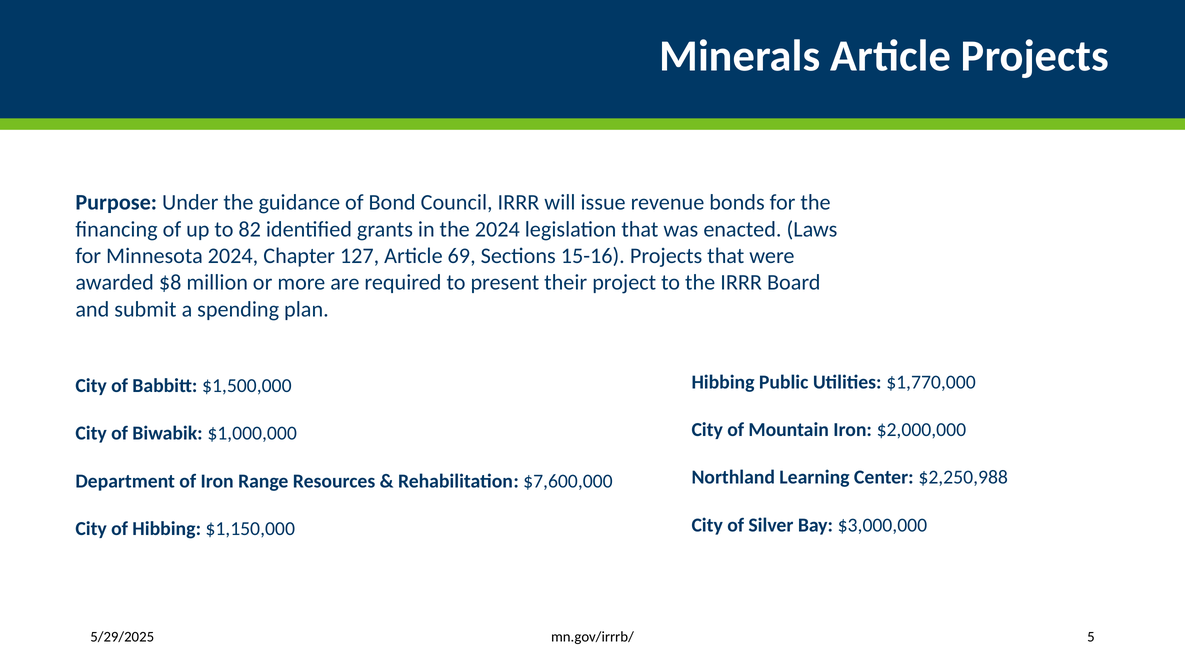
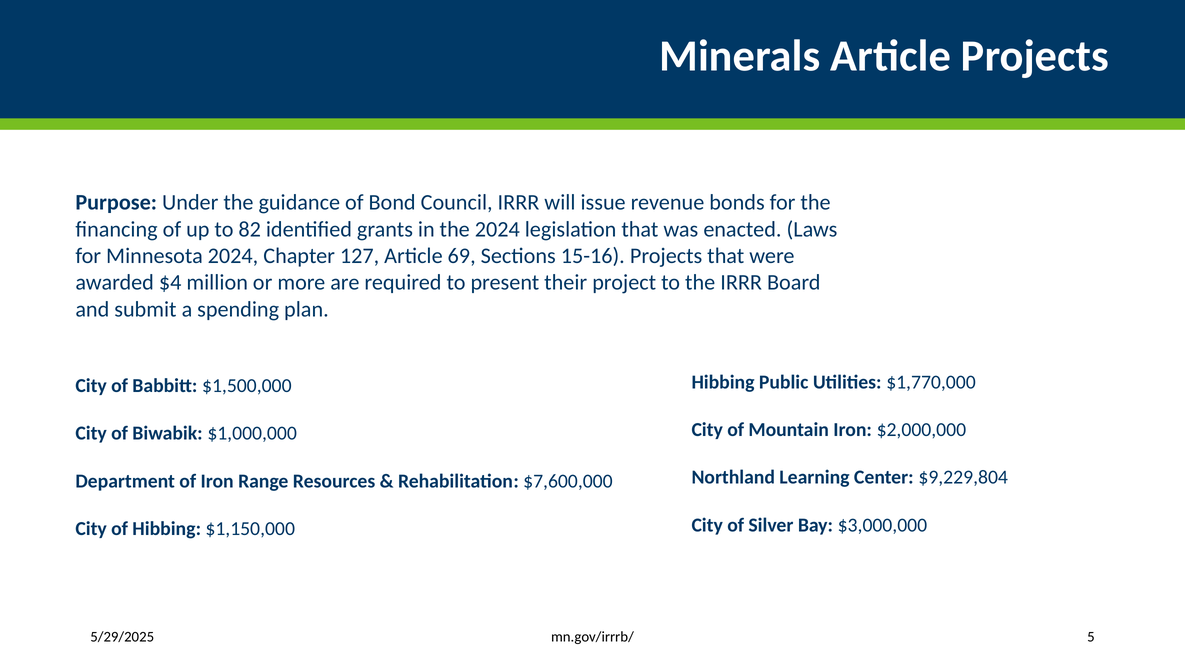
$8: $8 -> $4 (170, 282)
$2,250,988: $2,250,988 -> $9,229,804 (963, 477)
